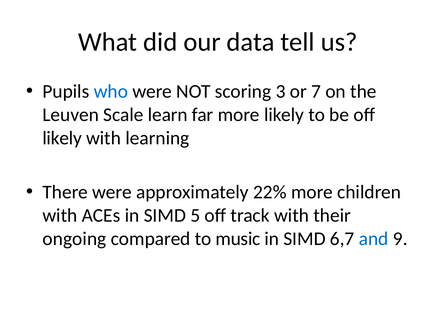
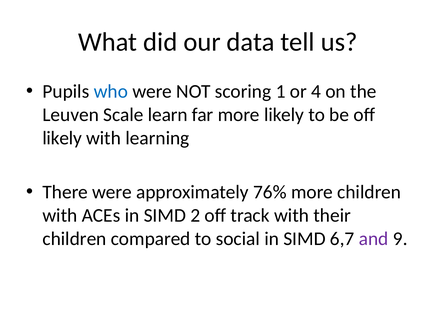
3: 3 -> 1 (281, 91)
7: 7 -> 4 (316, 91)
22%: 22% -> 76% (270, 192)
5: 5 -> 2 (195, 216)
ongoing: ongoing -> children (75, 239)
music: music -> social (238, 239)
and colour: blue -> purple (374, 239)
